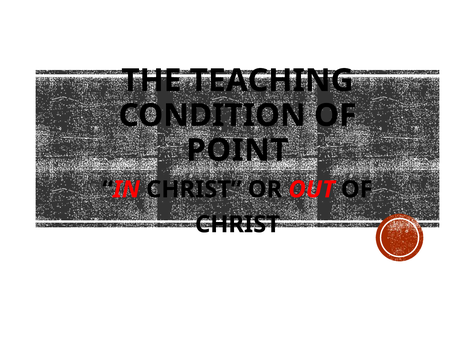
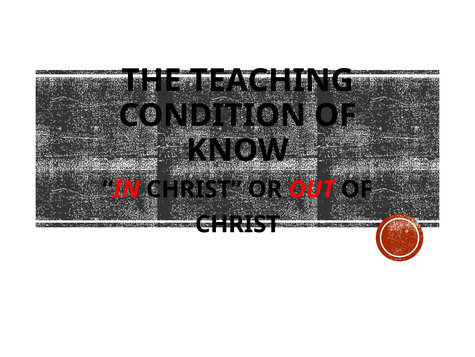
POINT: POINT -> KNOW (237, 150)
